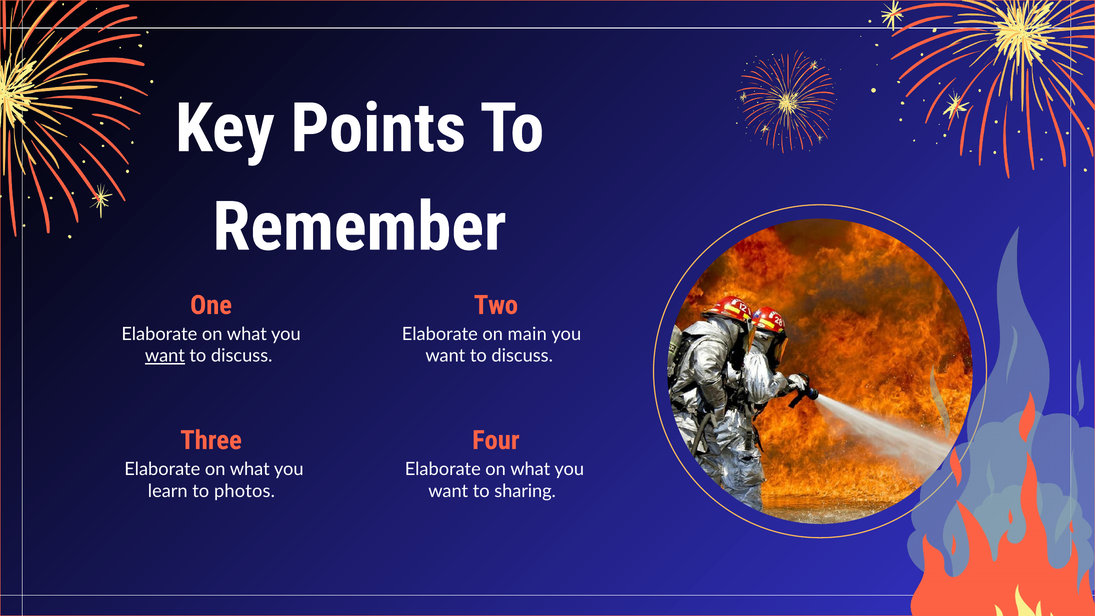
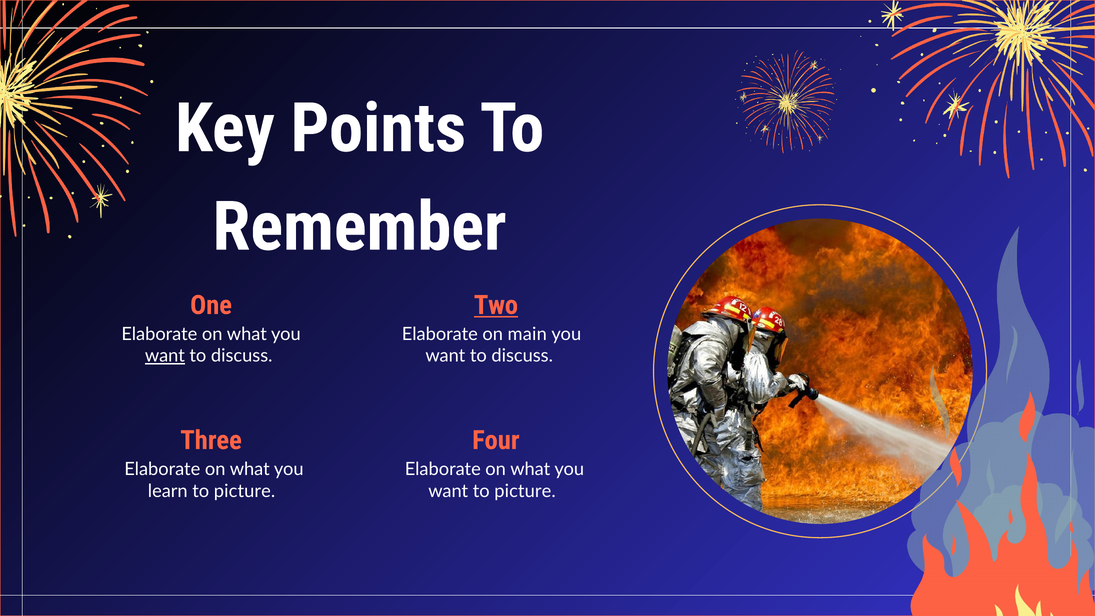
Two underline: none -> present (496, 305)
photos: photos -> picture (245, 491)
want to sharing: sharing -> picture (525, 491)
